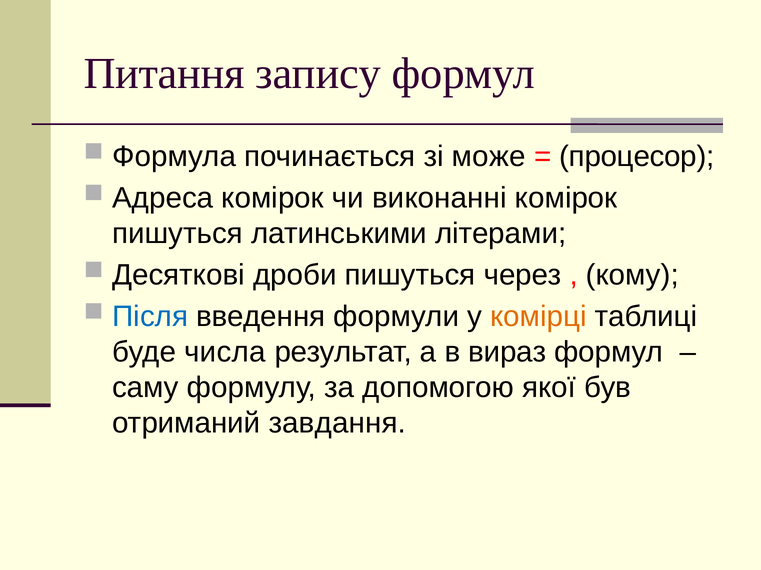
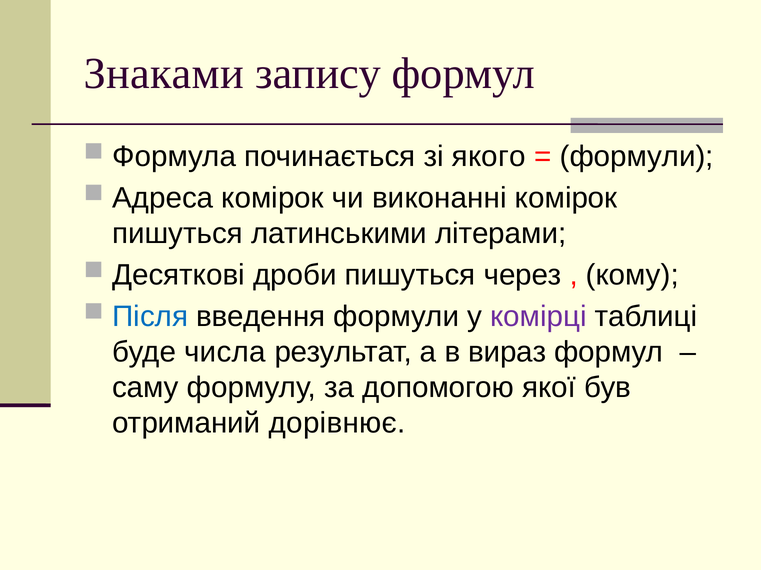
Питання: Питання -> Знаками (164, 74)
може: може -> якого (489, 157)
процесор: процесор -> формули (637, 157)
комірці colour: orange -> purple (539, 317)
завдання: завдання -> дорівнює (337, 423)
